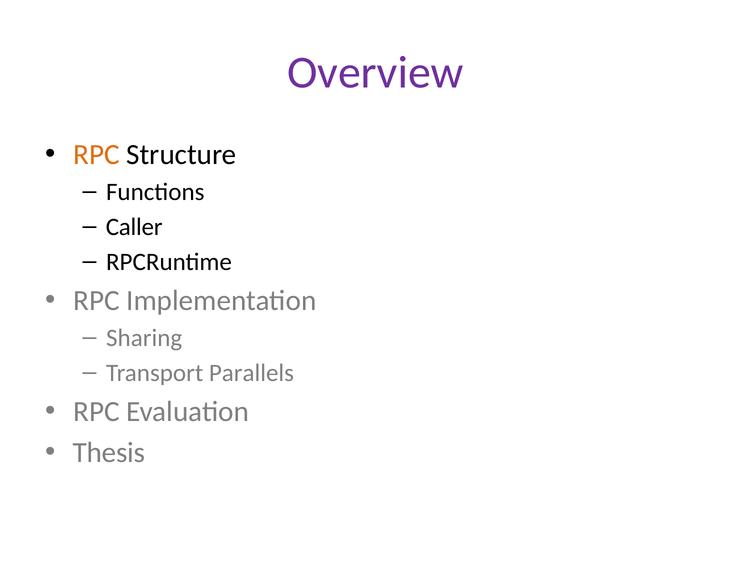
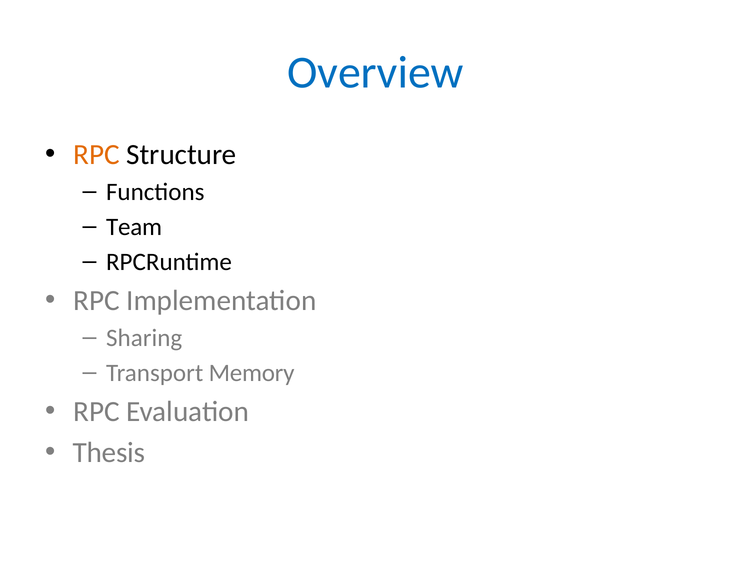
Overview colour: purple -> blue (375, 73)
Caller: Caller -> Team (134, 227)
Parallels: Parallels -> Memory (252, 373)
